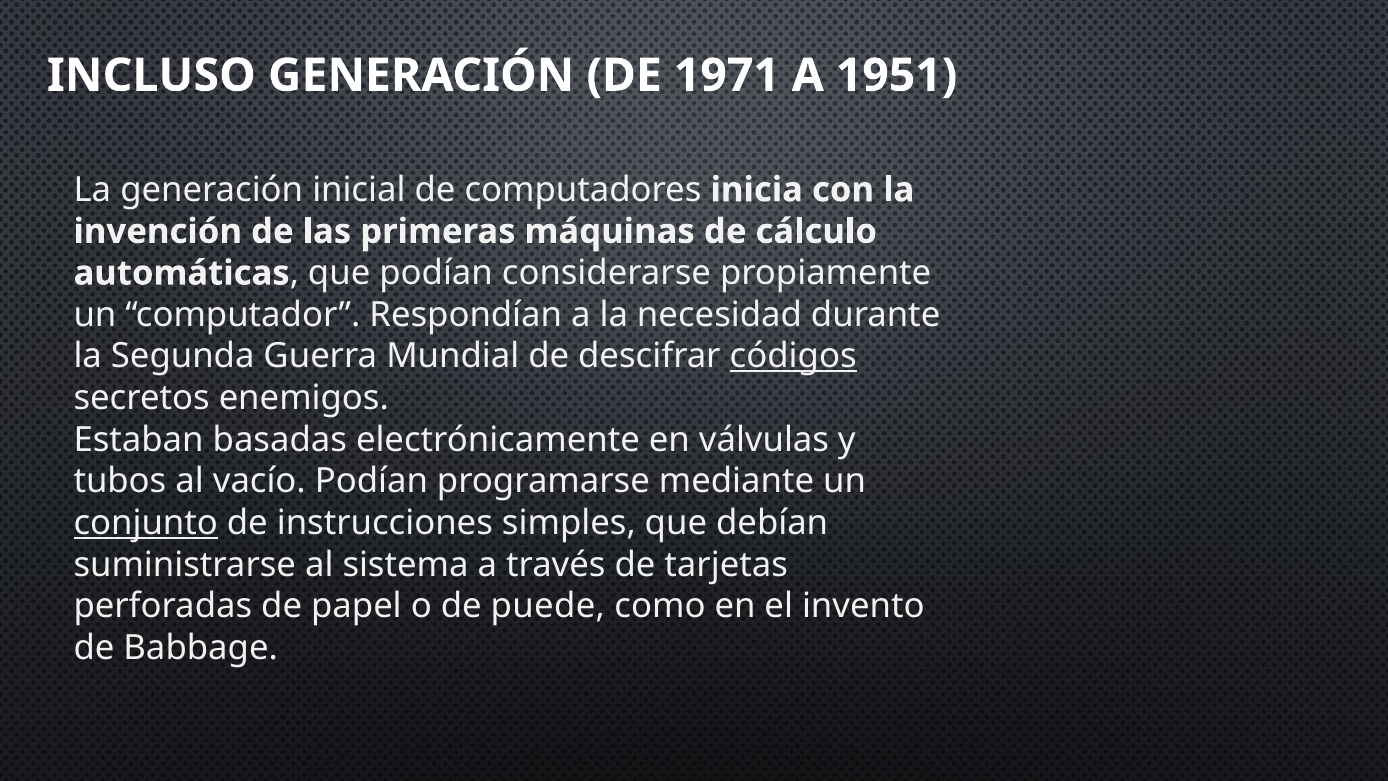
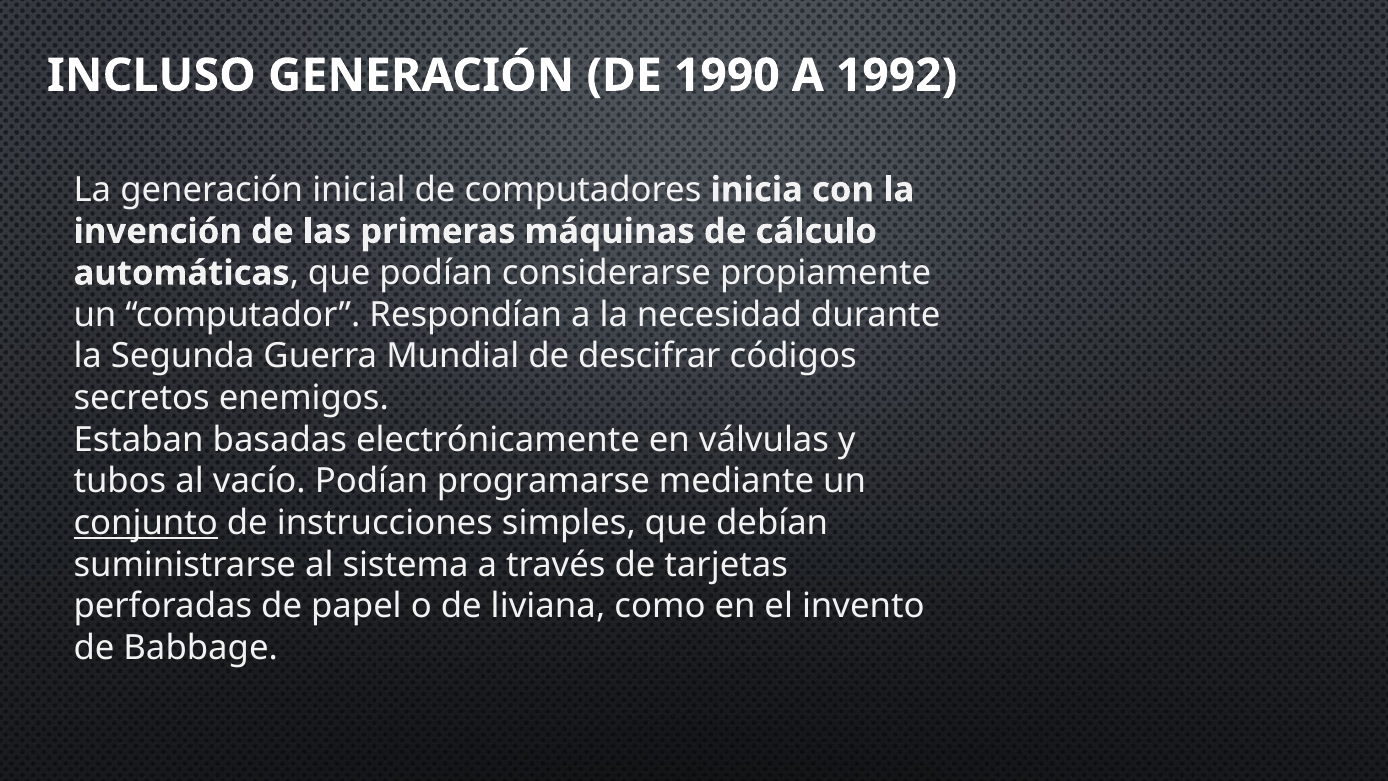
1971: 1971 -> 1990 (727, 75)
1951: 1951 -> 1992 (897, 75)
códigos underline: present -> none (793, 356)
puede: puede -> liviana (548, 606)
